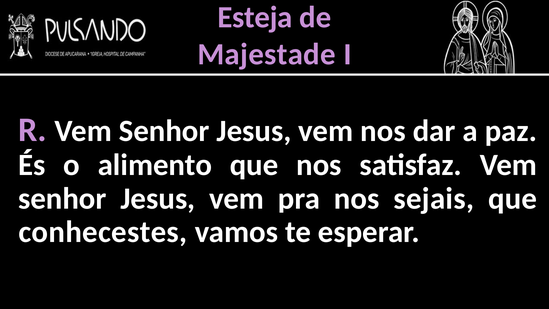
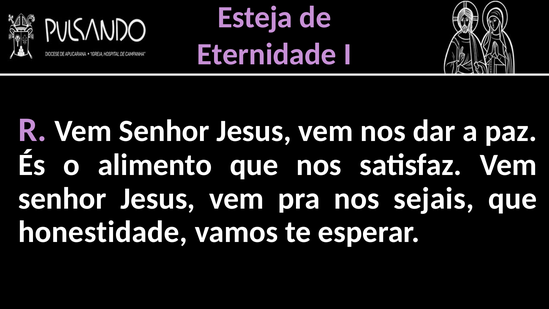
Majestade: Majestade -> Eternidade (267, 54)
conhecestes: conhecestes -> honestidade (103, 232)
